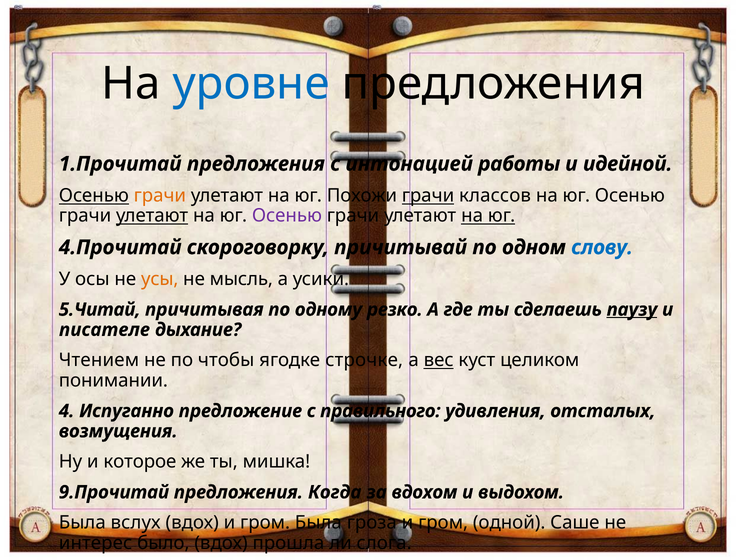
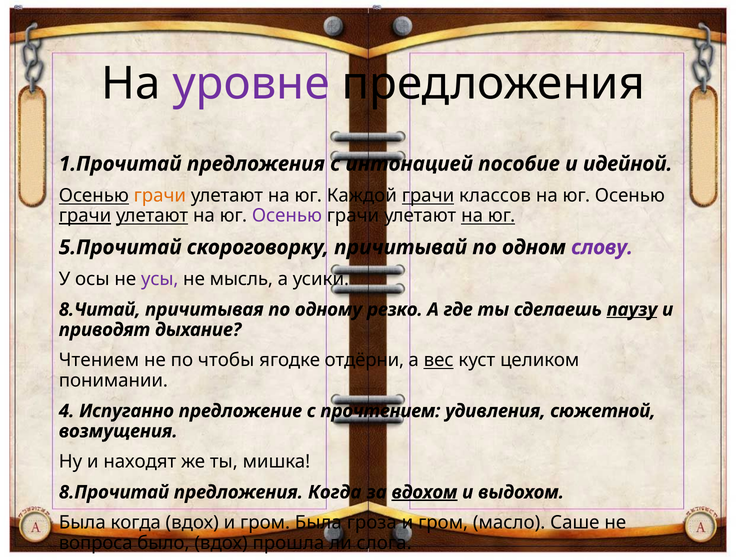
уровне colour: blue -> purple (251, 84)
работы: работы -> пособие (519, 164)
Похожи: Похожи -> Каждой (362, 196)
грачи underline: none -> present (85, 216)
4.Прочитай: 4.Прочитай -> 5.Прочитай (120, 247)
слову colour: blue -> purple (602, 247)
усы colour: orange -> purple (160, 279)
5.Читай: 5.Читай -> 8.Читай (100, 310)
писателе: писателе -> приводят (105, 330)
строчке: строчке -> отдёрни (364, 360)
правильного: правильного -> прочтением (380, 411)
отсталых: отсталых -> сюжетной (603, 411)
которое: которое -> находят (140, 462)
9.Прочитай: 9.Прочитай -> 8.Прочитай (114, 492)
вдохом underline: none -> present (424, 492)
Была вслух: вслух -> когда (136, 523)
одной: одной -> масло (509, 523)
интерес: интерес -> вопроса (96, 543)
